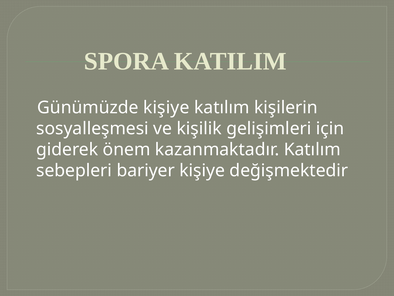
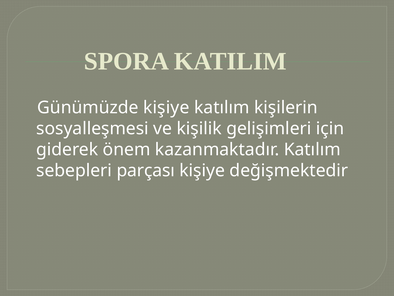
bariyer: bariyer -> parçası (146, 170)
